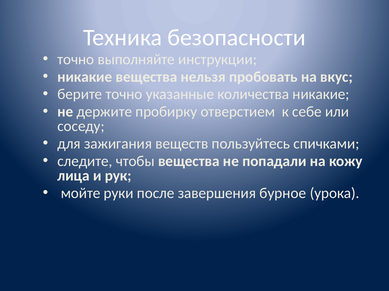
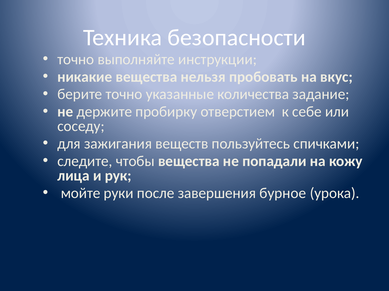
количества никакие: никакие -> задание (321, 95)
